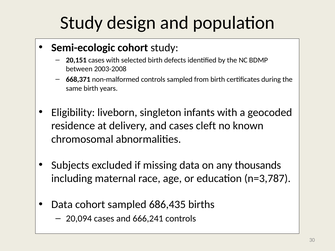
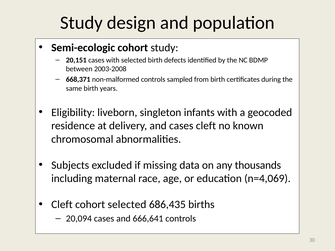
n=3,787: n=3,787 -> n=4,069 (267, 179)
Data: Data -> Cleft (62, 205)
cohort sampled: sampled -> selected (127, 205)
666,241: 666,241 -> 666,641 (148, 219)
